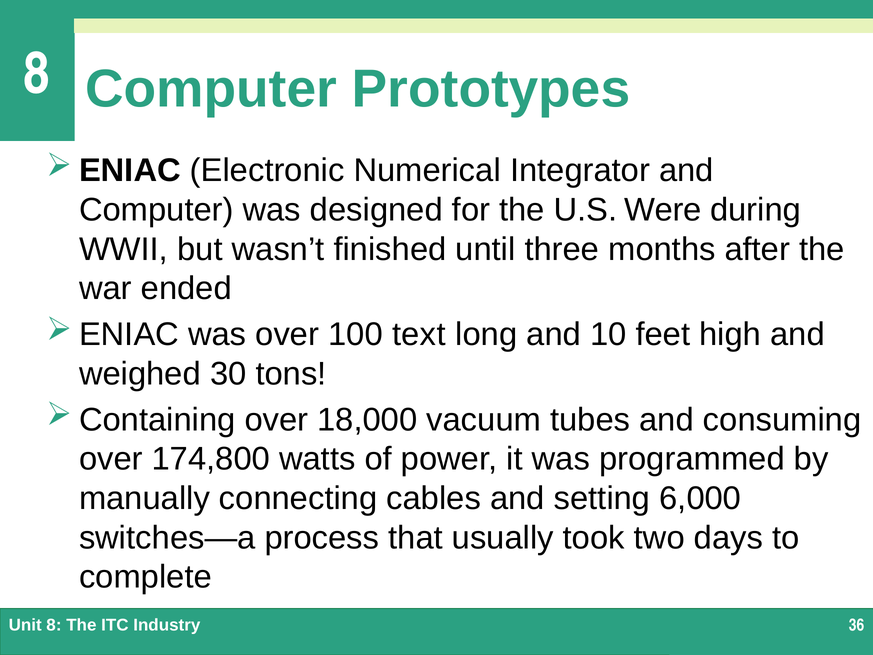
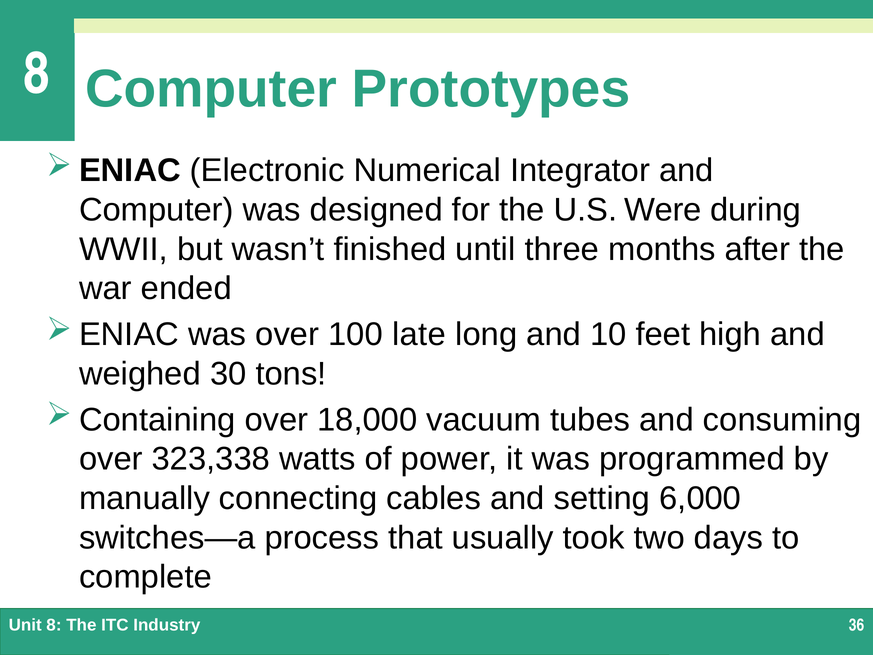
text: text -> late (419, 334)
174,800: 174,800 -> 323,338 (211, 459)
